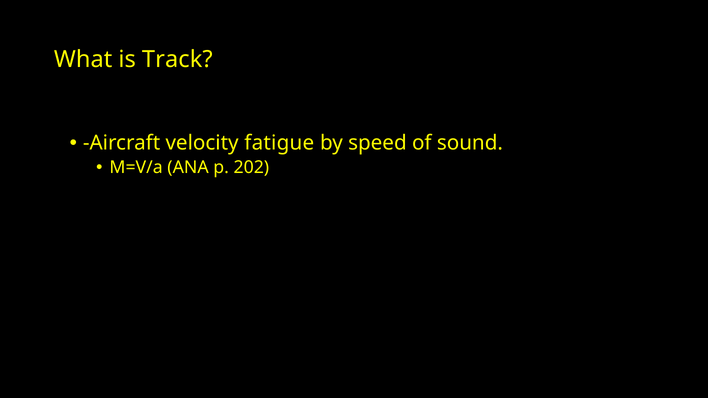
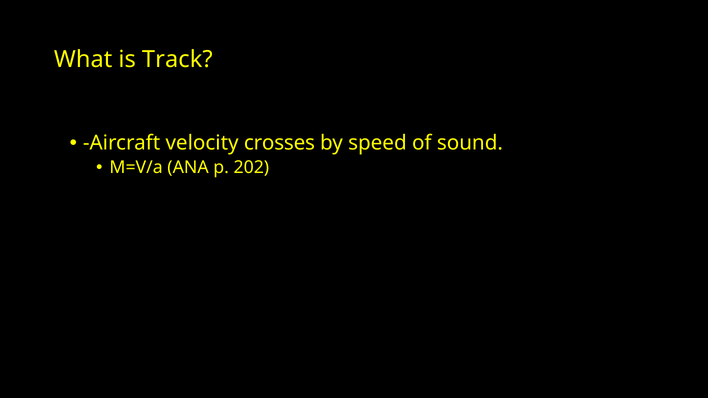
fatigue: fatigue -> crosses (279, 143)
